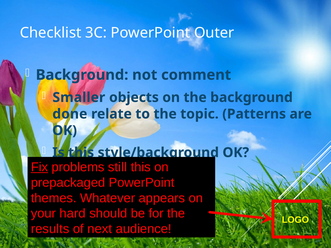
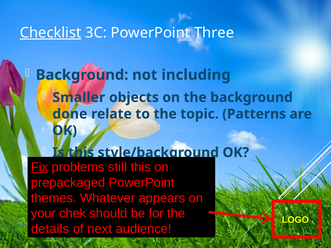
Checklist underline: none -> present (51, 33)
Outer: Outer -> Three (214, 33)
comment: comment -> including (196, 75)
hard: hard -> chek (73, 214)
results: results -> details (50, 229)
